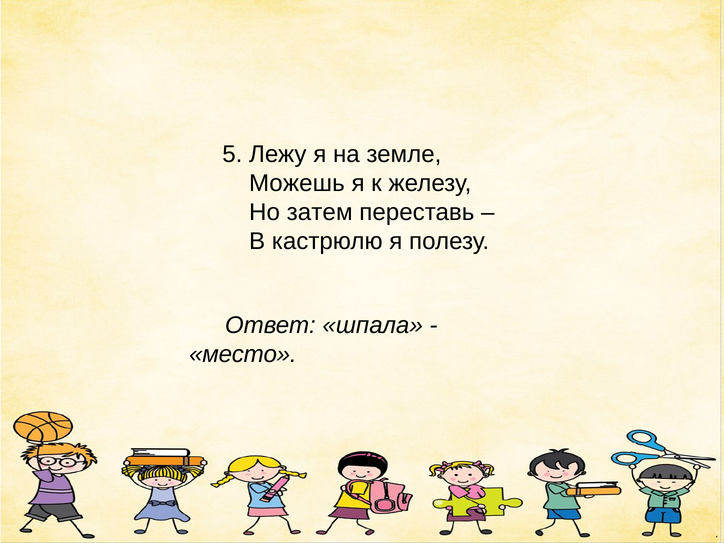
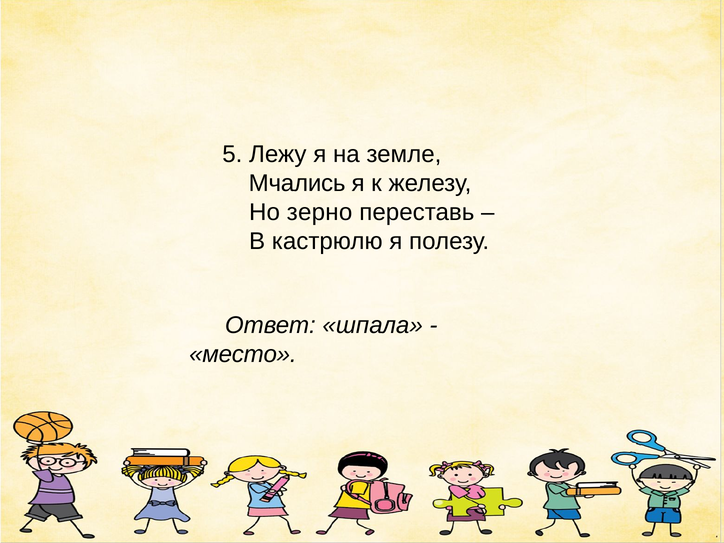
Можешь: Можешь -> Мчались (297, 183)
затем: затем -> зерно (320, 212)
